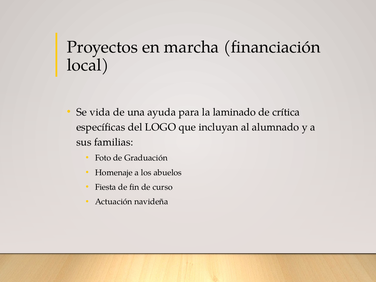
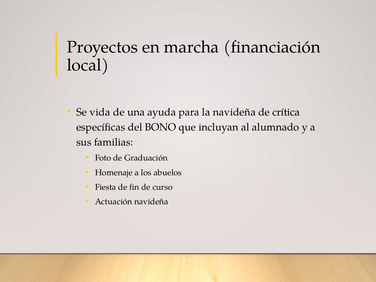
la laminado: laminado -> navideña (234, 112)
LOGO: LOGO -> BONO (161, 127)
